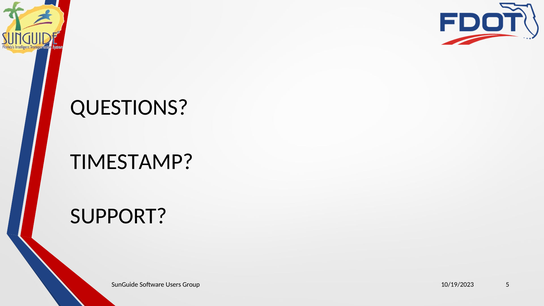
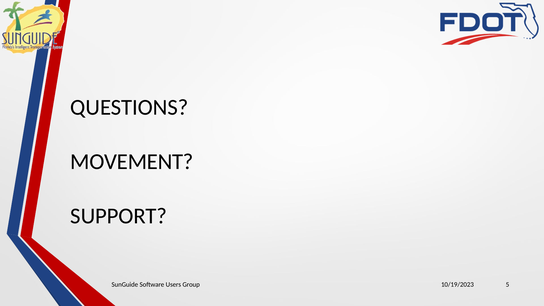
TIMESTAMP: TIMESTAMP -> MOVEMENT (132, 162)
